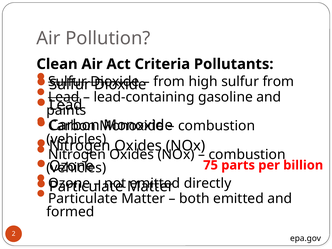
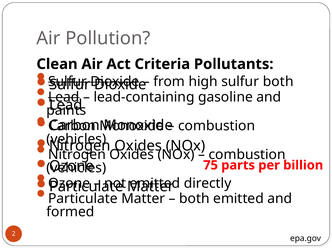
sulfur from: from -> both (278, 82)
